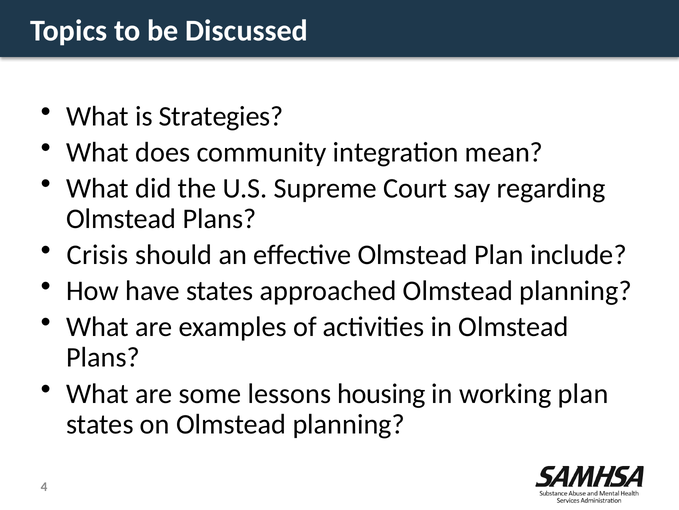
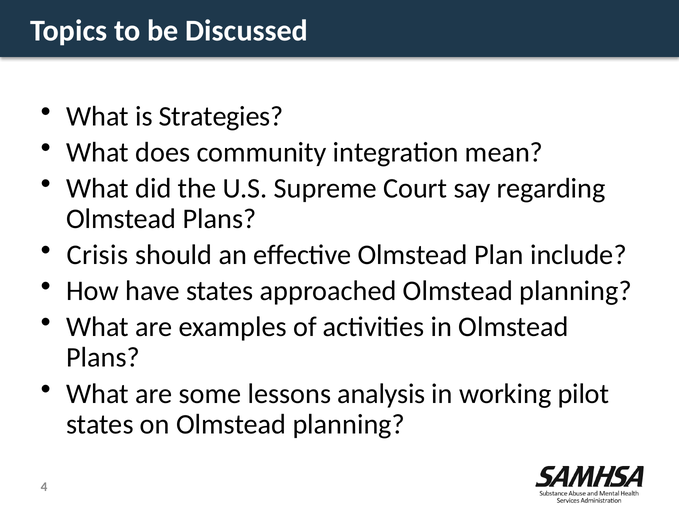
housing: housing -> analysis (381, 393)
working plan: plan -> pilot (583, 393)
